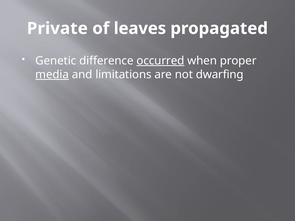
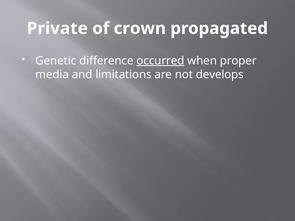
leaves: leaves -> crown (140, 28)
media underline: present -> none (52, 75)
dwarfing: dwarfing -> develops (220, 75)
